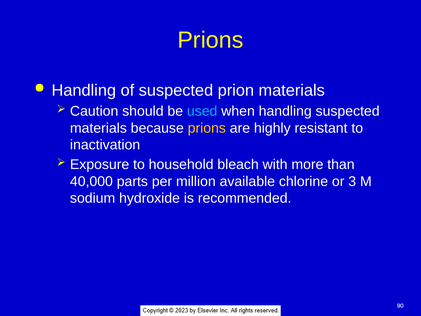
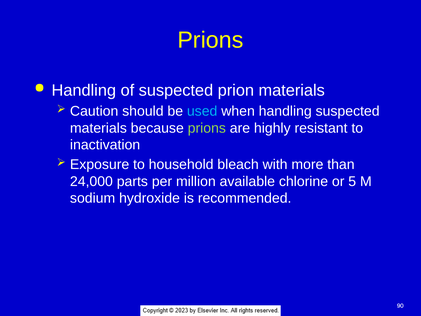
prions colour: yellow -> light green (207, 128)
40,000: 40,000 -> 24,000 (91, 181)
3: 3 -> 5 (352, 181)
